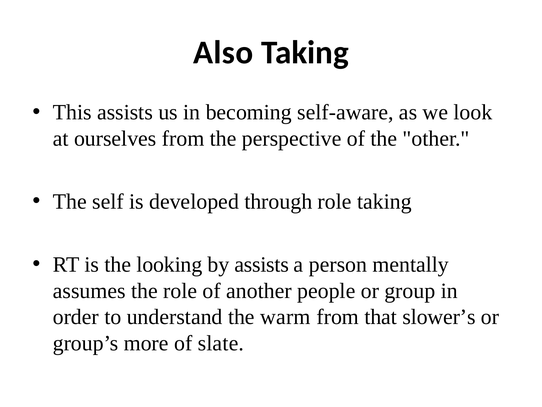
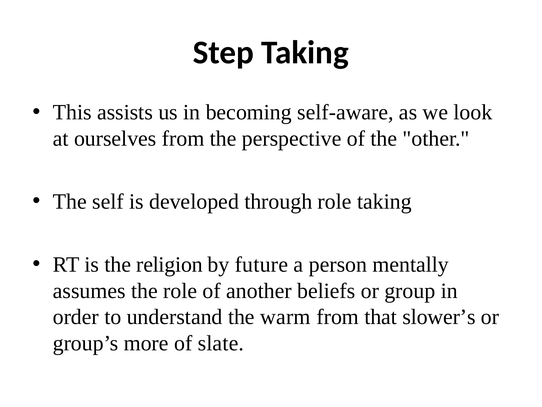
Also: Also -> Step (223, 52)
looking: looking -> religion (169, 264)
by assists: assists -> future (261, 264)
people: people -> beliefs (326, 290)
